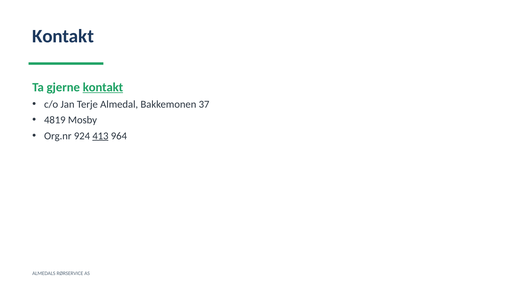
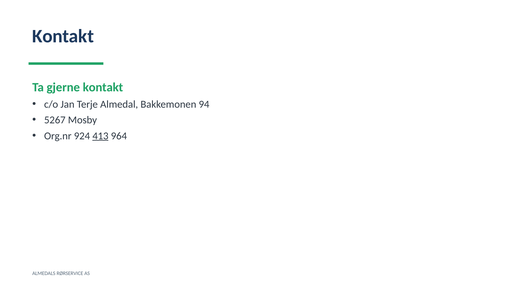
kontakt underline: present -> none (103, 87)
37: 37 -> 94 (204, 104)
4819: 4819 -> 5267 (55, 120)
